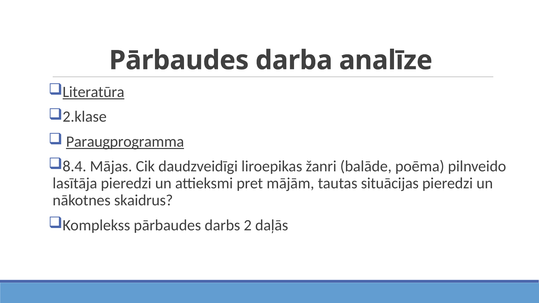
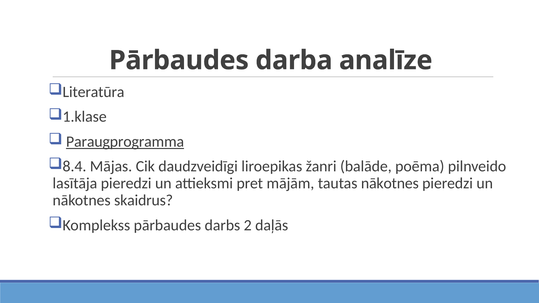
Literatūra underline: present -> none (94, 92)
2.klase: 2.klase -> 1.klase (85, 117)
tautas situācijas: situācijas -> nākotnes (390, 184)
